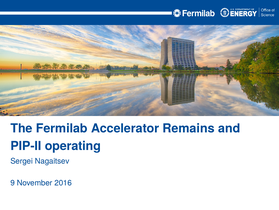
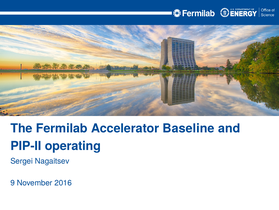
Remains: Remains -> Baseline (189, 128)
